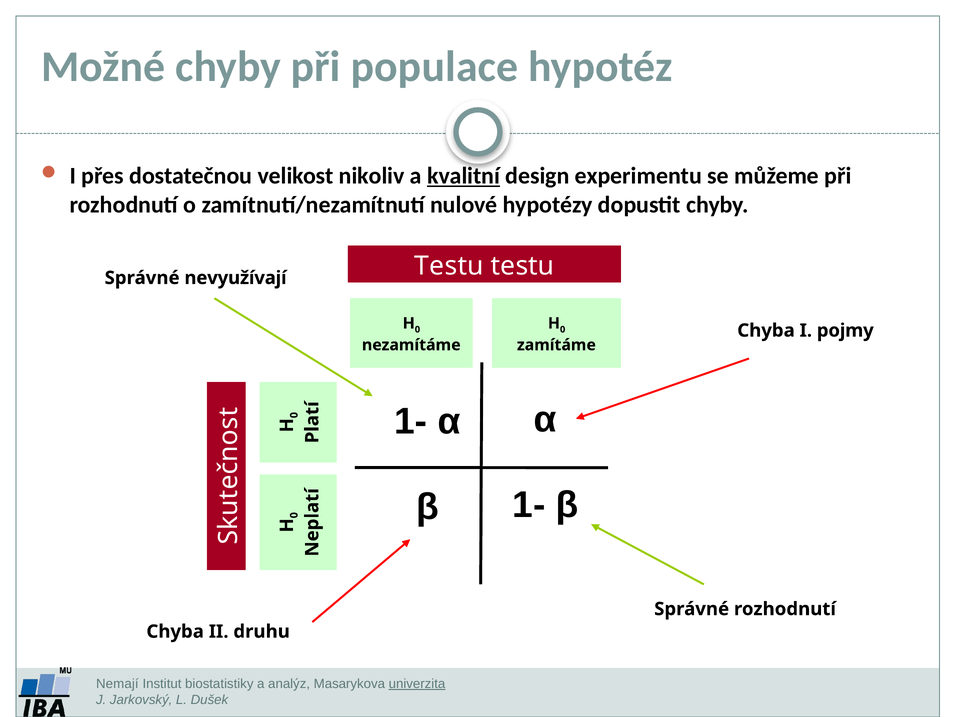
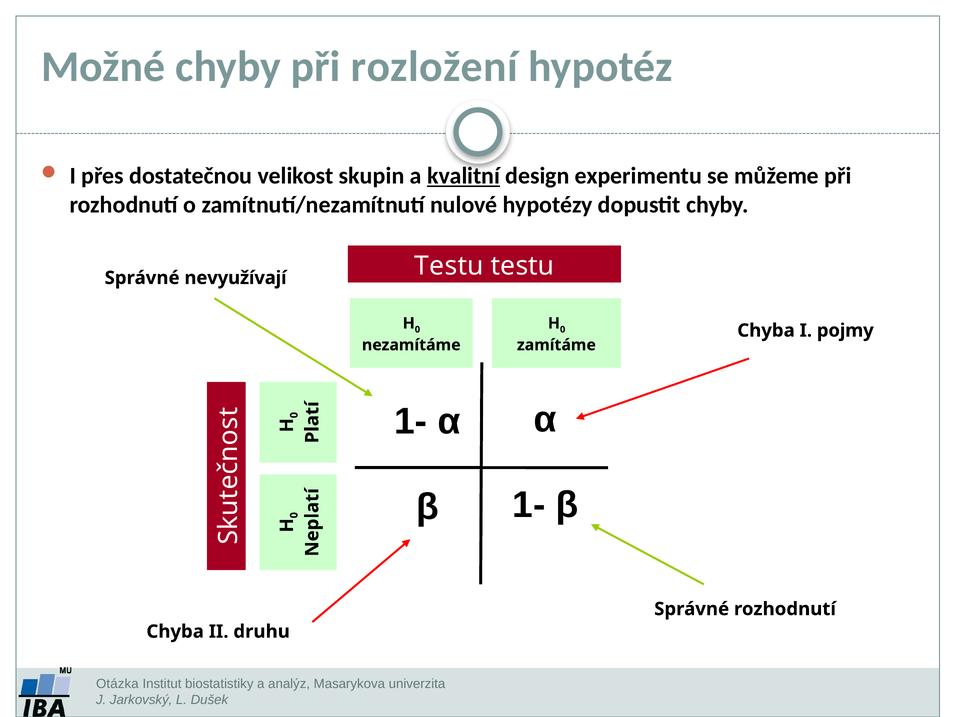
populace: populace -> rozložení (434, 67)
nikoliv: nikoliv -> skupin (372, 176)
Nemají: Nemají -> Otázka (117, 684)
univerzita underline: present -> none (417, 684)
